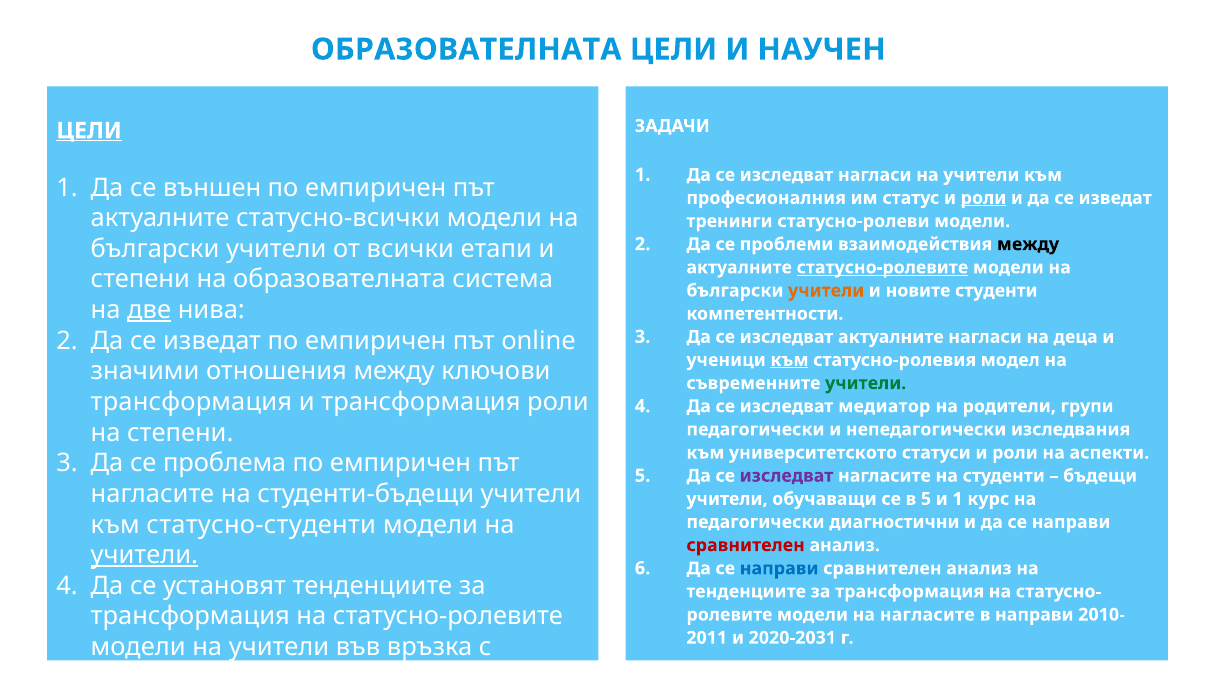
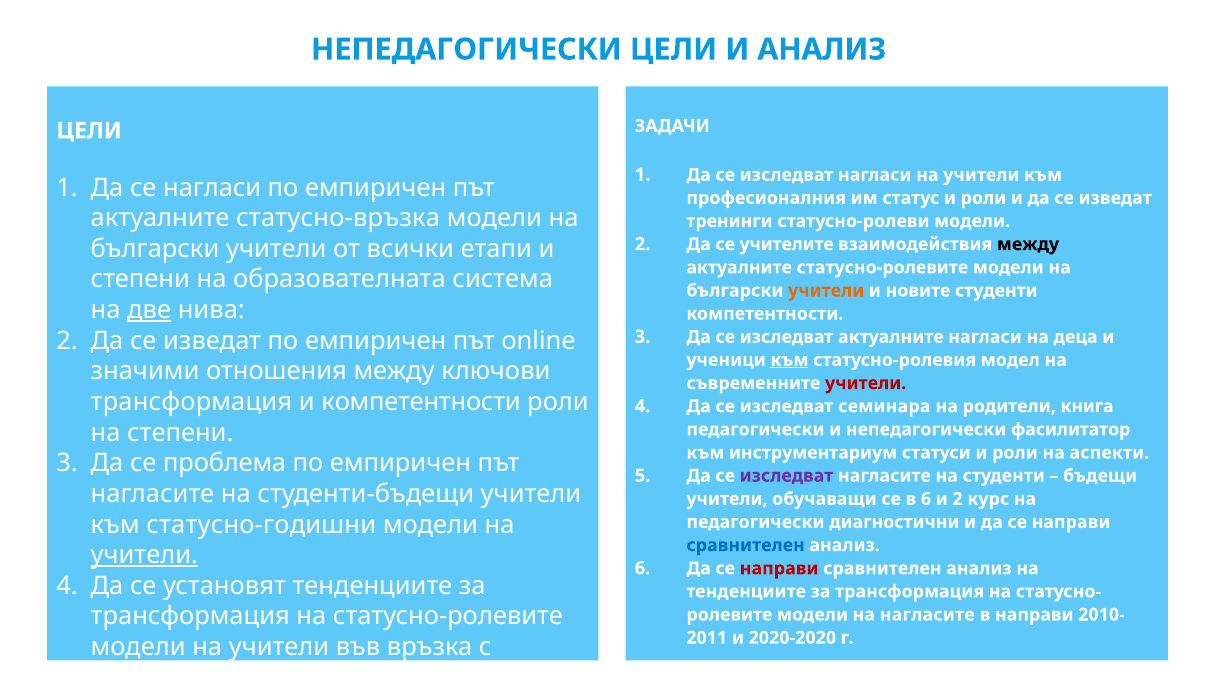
ОБРАЗОВАТЕЛНАТА: ОБРАЗОВАТЕЛНАТА -> НЕПЕДАГОГИЧЕСКИ (466, 49)
И НАУЧЕН: НАУЧЕН -> АНАЛИЗ (822, 49)
ЦЕЛИ underline: present -> none (89, 131)
се външен: външен -> нагласи (212, 187)
роли underline: present -> none (983, 198)
статусно-всички: статусно-всички -> статусно-връзка (338, 218)
проблеми: проблеми -> учителите (787, 244)
статусно-ролевите underline: present -> none (882, 267)
учители colour: green -> red (866, 383)
и трансформация: трансформация -> компетентности (421, 402)
медиатор: медиатор -> семинара (884, 406)
групи: групи -> книга (1087, 406)
изследвания: изследвания -> фасилитатор (1071, 429)
университетското: университетското -> инструментариум (813, 452)
в 5: 5 -> 6 (926, 499)
и 1: 1 -> 2 (958, 499)
статусно-студенти: статусно-студенти -> статусно-годишни (261, 524)
сравнителен colour: red -> blue (746, 545)
направи colour: blue -> red (779, 568)
2020-2031: 2020-2031 -> 2020-2020 (792, 637)
